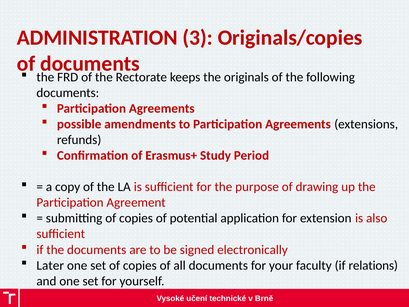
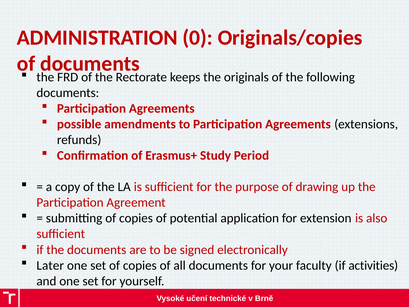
3: 3 -> 0 (198, 38)
relations: relations -> activities (373, 265)
